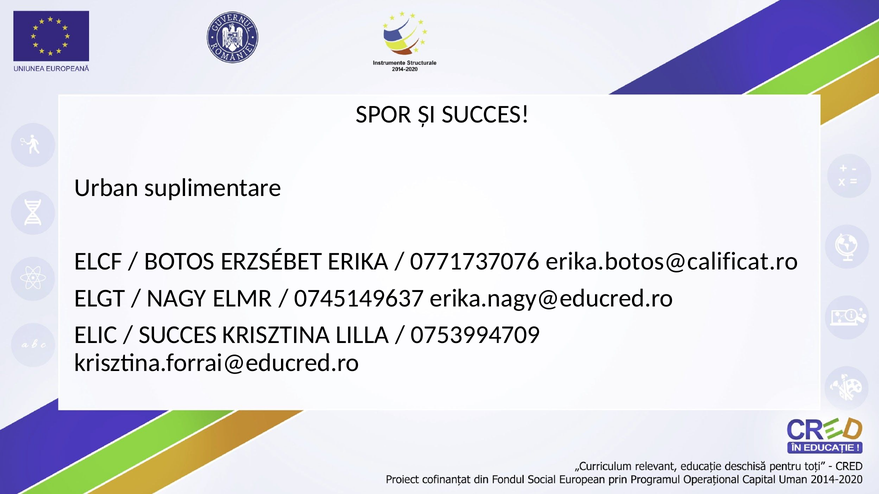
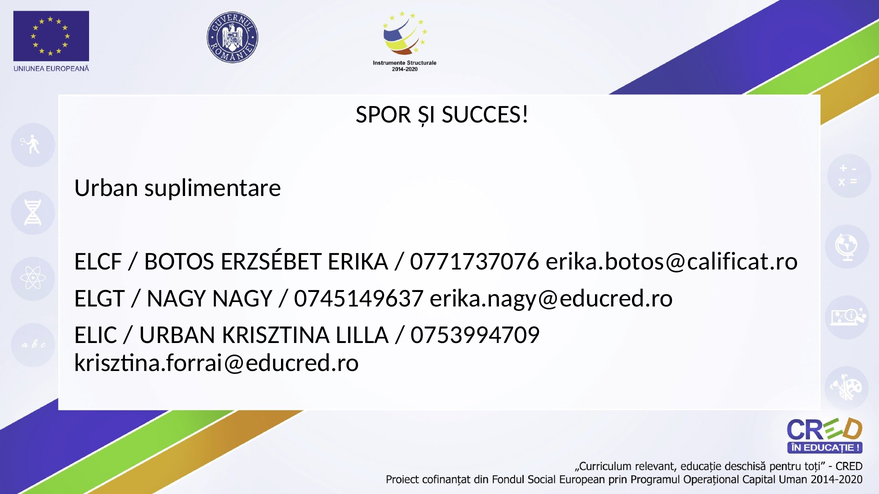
NAGY ELMR: ELMR -> NAGY (242, 298)
SUCCES: SUCCES -> URBAN (178, 335)
